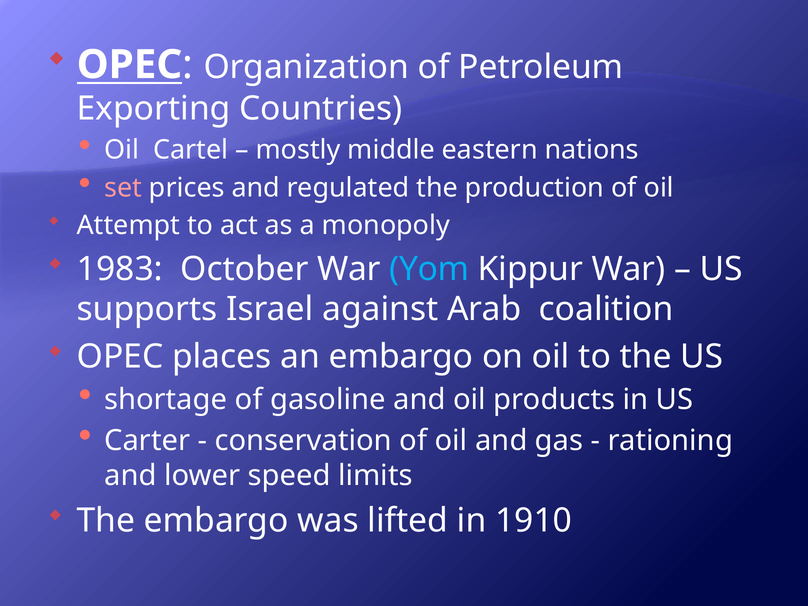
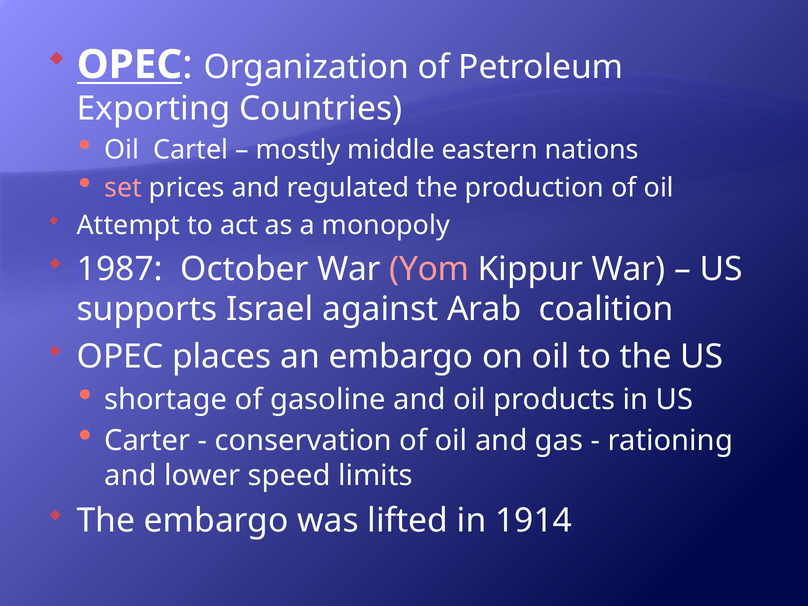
1983: 1983 -> 1987 (120, 269)
Yom colour: light blue -> pink (429, 269)
1910: 1910 -> 1914 (534, 520)
